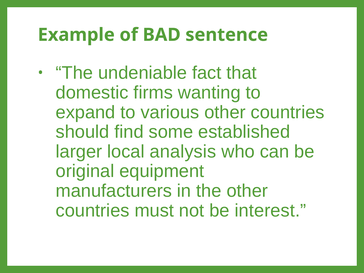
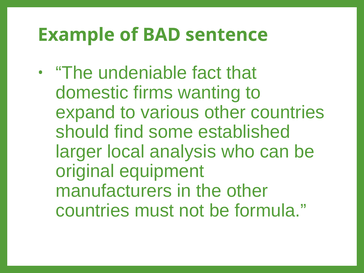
interest: interest -> formula (270, 211)
